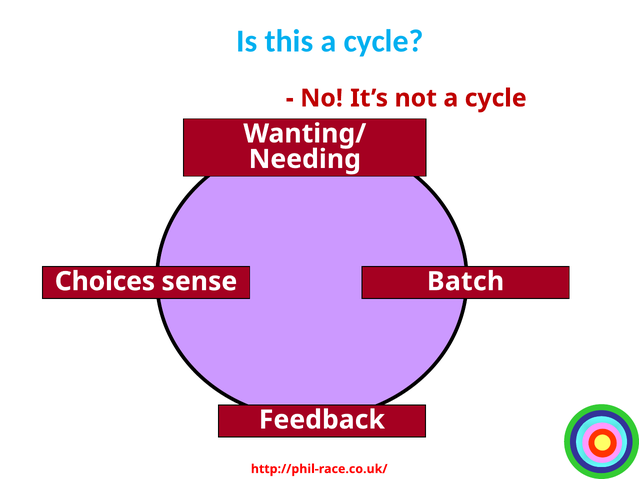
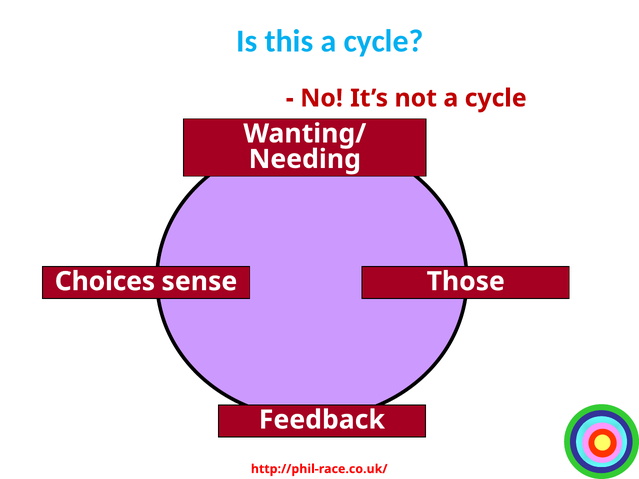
Batch: Batch -> Those (466, 282)
